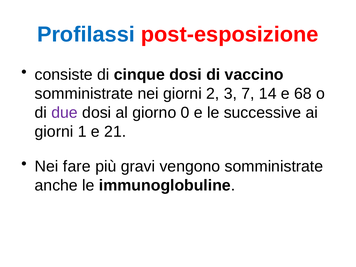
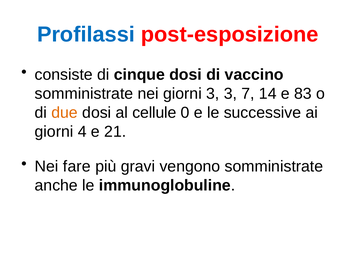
giorni 2: 2 -> 3 (213, 94)
68: 68 -> 83 (303, 94)
due colour: purple -> orange (65, 113)
giorno: giorno -> cellule (154, 113)
1: 1 -> 4 (82, 132)
